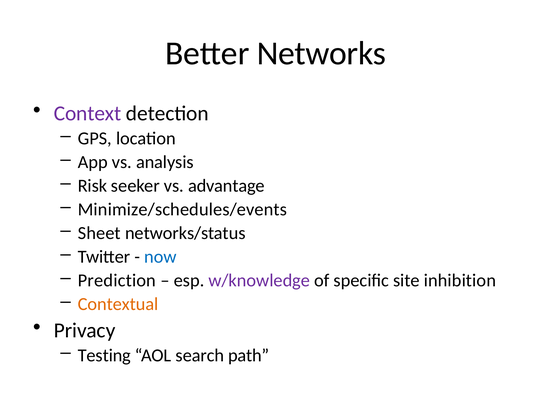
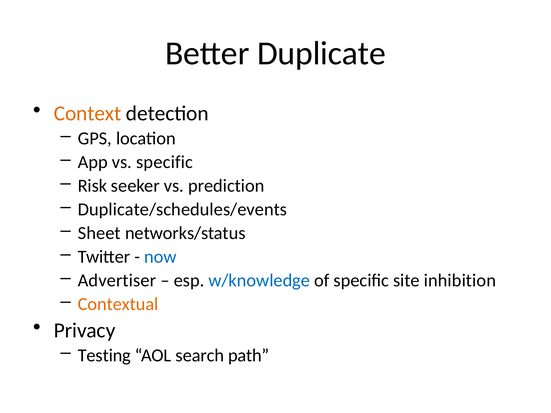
Networks: Networks -> Duplicate (321, 53)
Context colour: purple -> orange (87, 114)
vs analysis: analysis -> specific (165, 162)
advantage: advantage -> prediction (226, 186)
Minimize/schedules/events: Minimize/schedules/events -> Duplicate/schedules/events (183, 210)
Prediction: Prediction -> Advertiser (117, 281)
w/knowledge colour: purple -> blue (259, 281)
